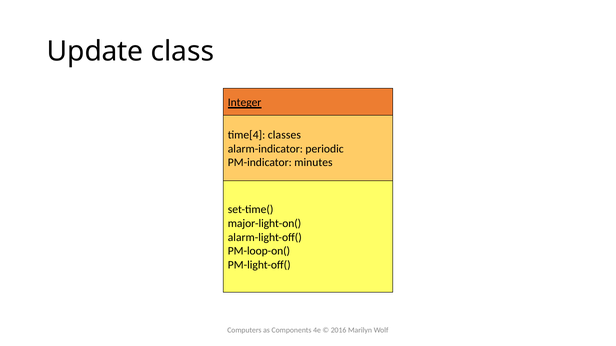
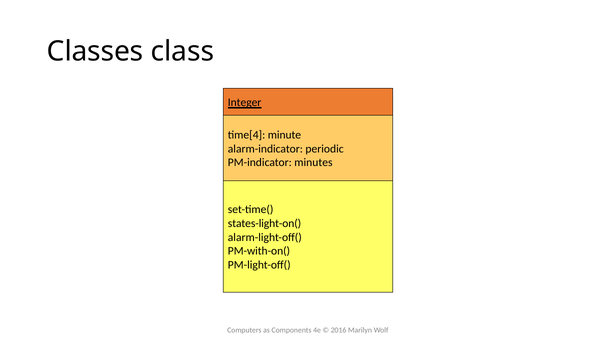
Update: Update -> Classes (95, 52)
classes: classes -> minute (284, 135)
major-light-on(: major-light-on( -> states-light-on( (265, 224)
PM-loop-on(: PM-loop-on( -> PM-with-on( (259, 251)
